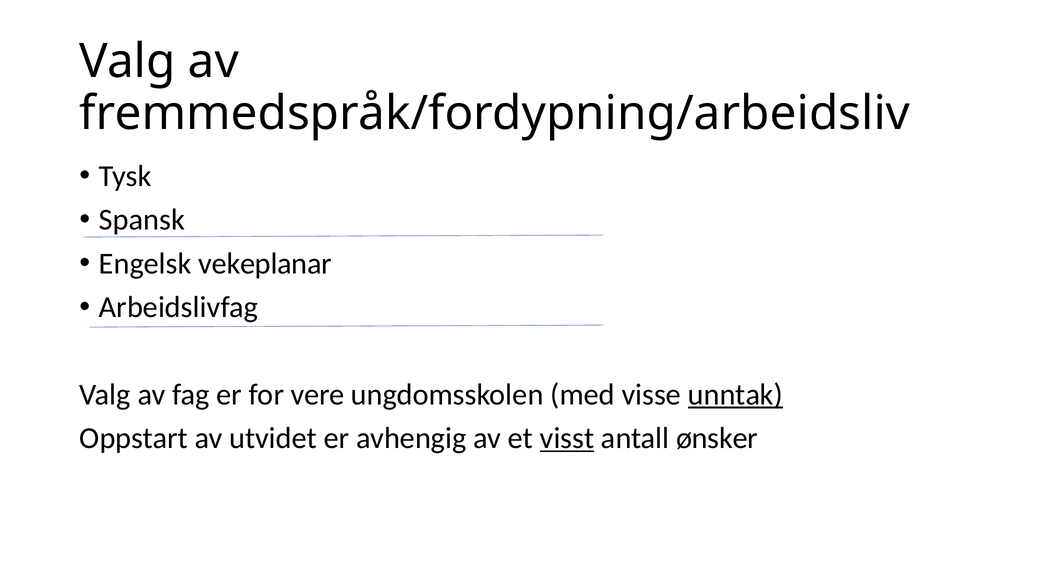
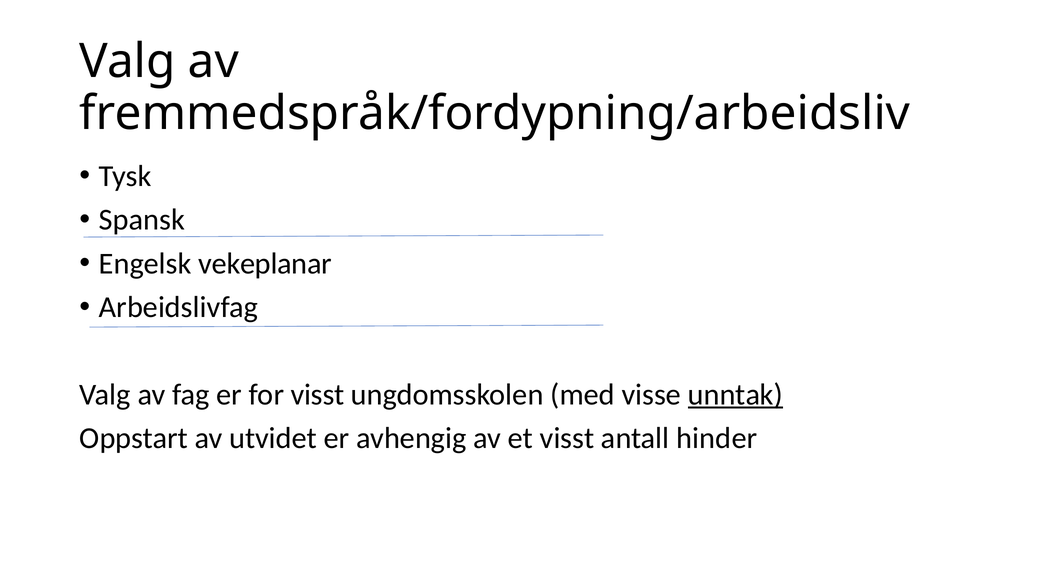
for vere: vere -> visst (318, 395)
visst underline: present -> none (567, 438)
ønsker: ønsker -> hinder (717, 438)
